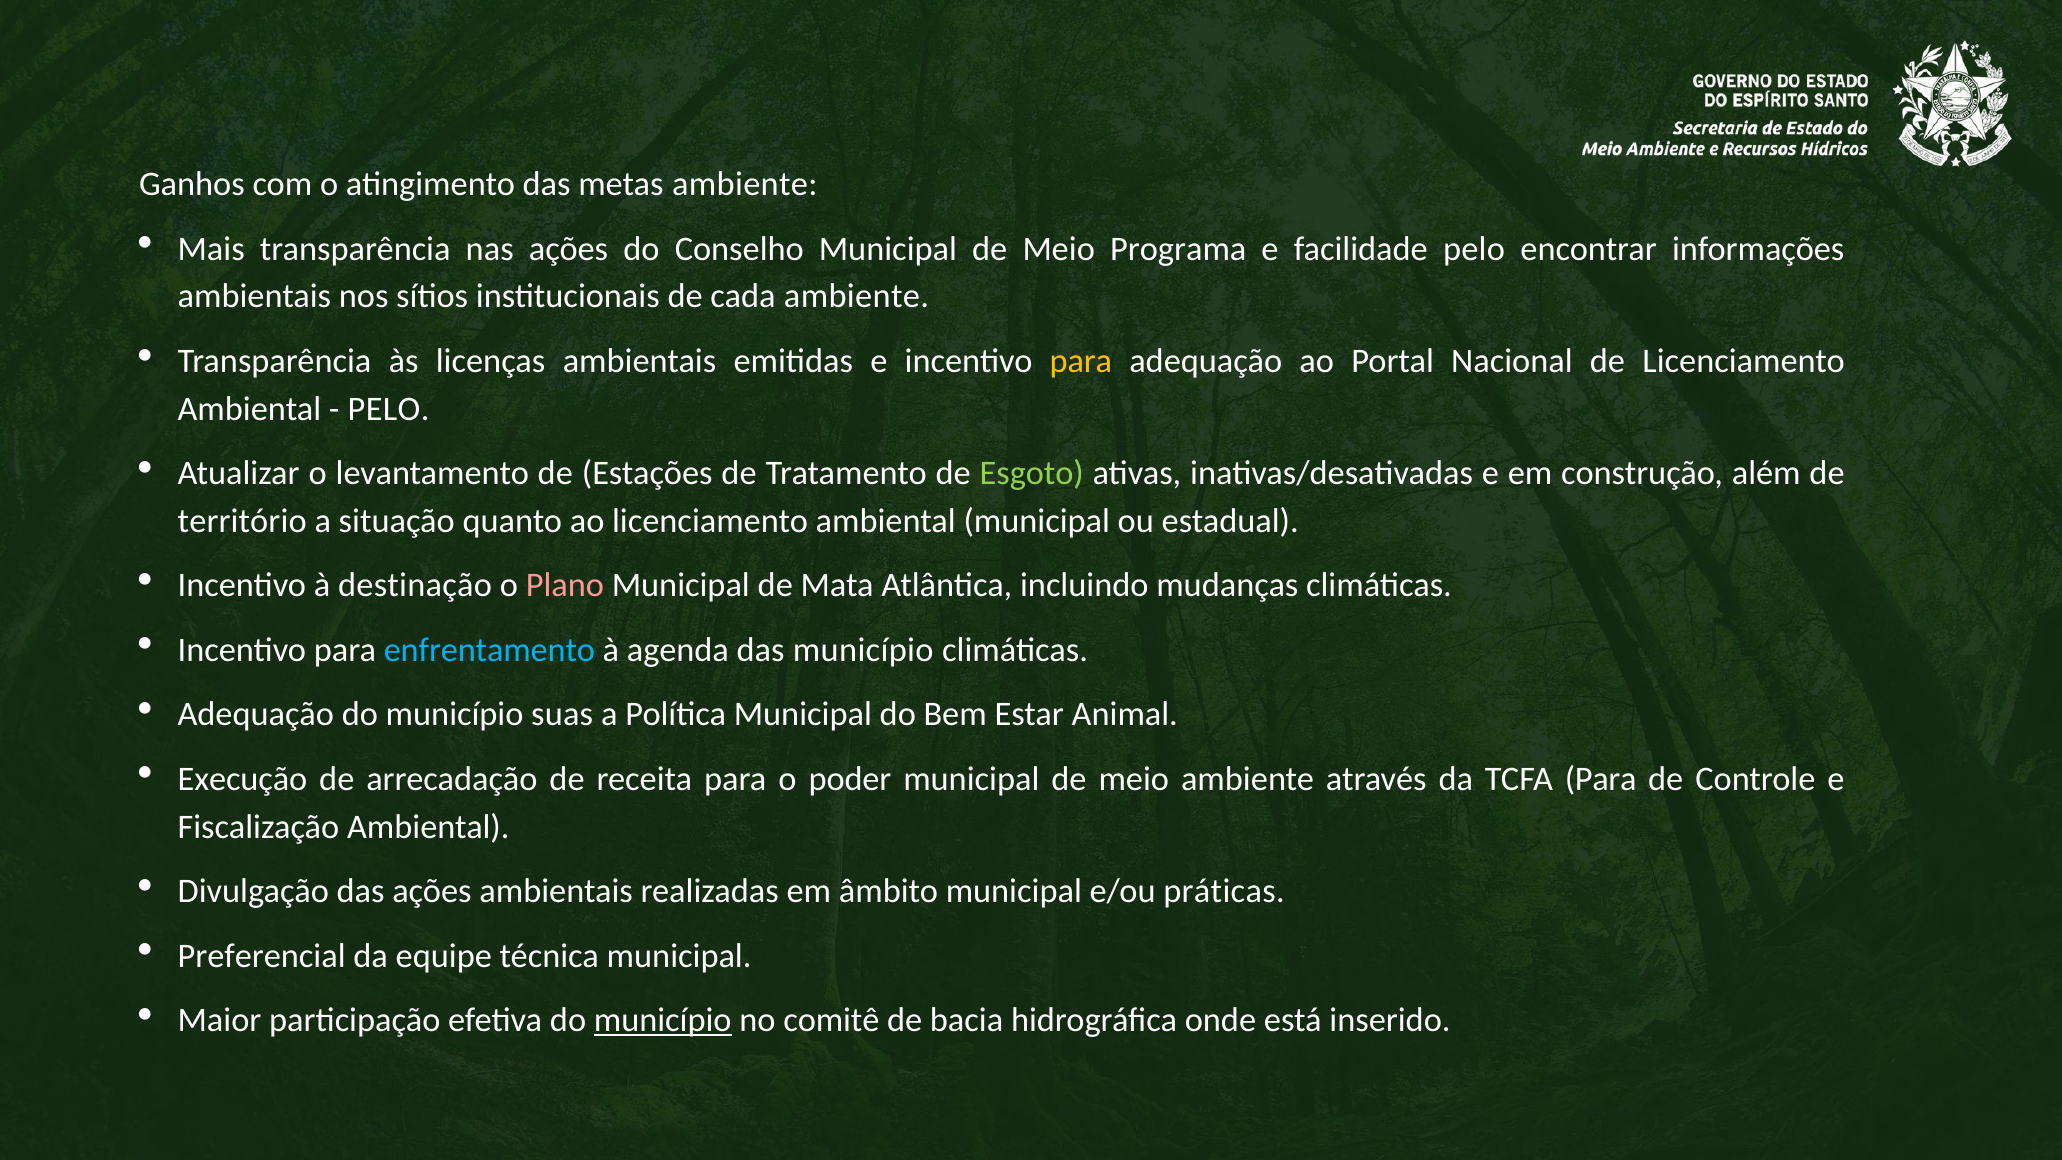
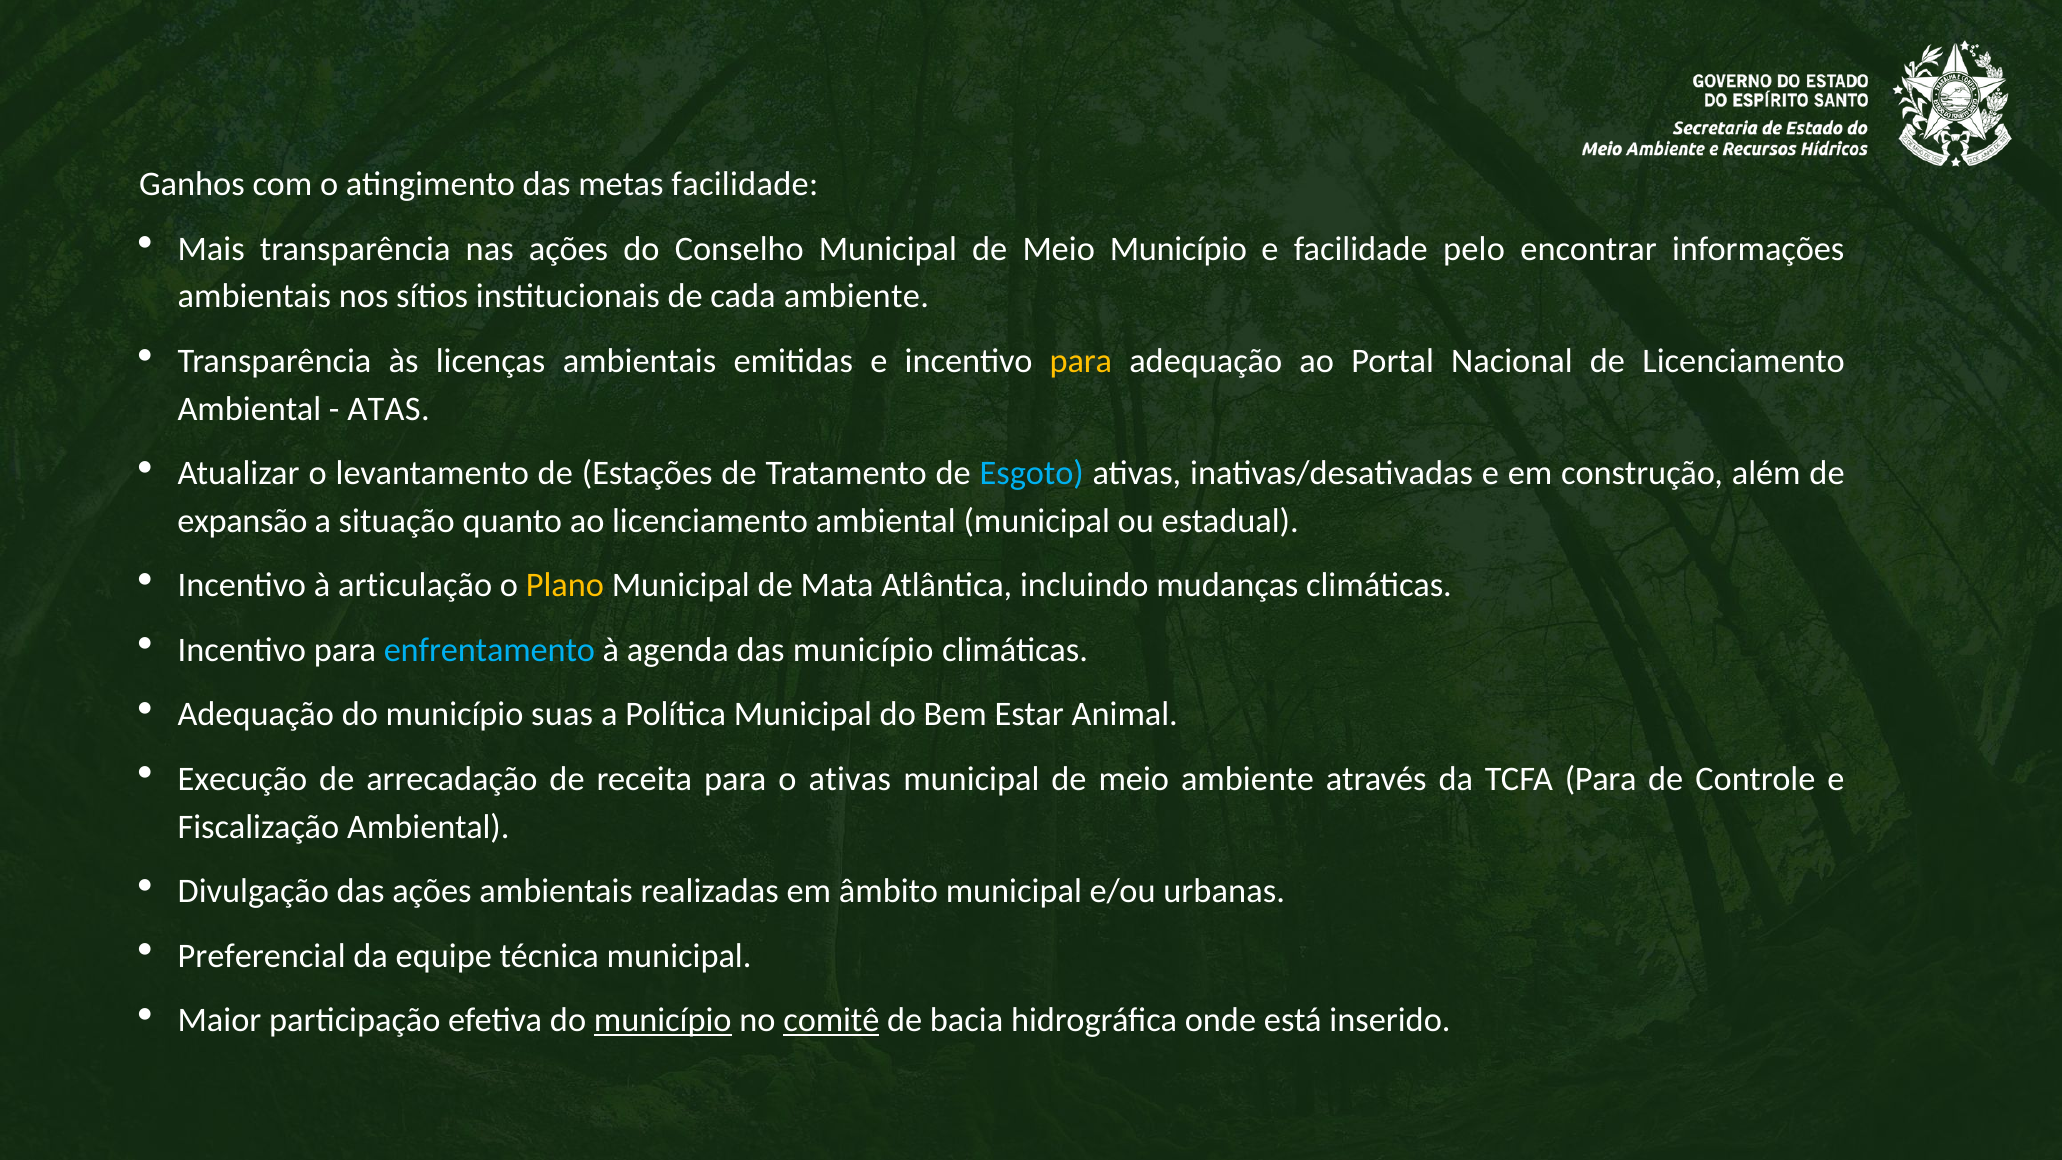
metas ambiente: ambiente -> facilidade (745, 185)
Meio Programa: Programa -> Município (1178, 249)
PELO: PELO -> ATAS (389, 409)
Esgoto colour: light green -> light blue (1032, 473)
território: território -> expansão (242, 521)
destinação: destinação -> articulação (415, 585)
Plano colour: pink -> yellow (565, 585)
o poder: poder -> ativas (850, 779)
práticas: práticas -> urbanas (1224, 891)
comitê underline: none -> present (831, 1020)
